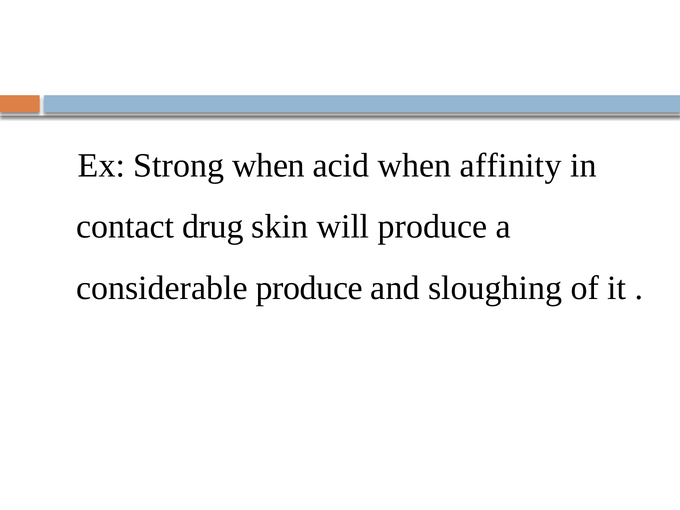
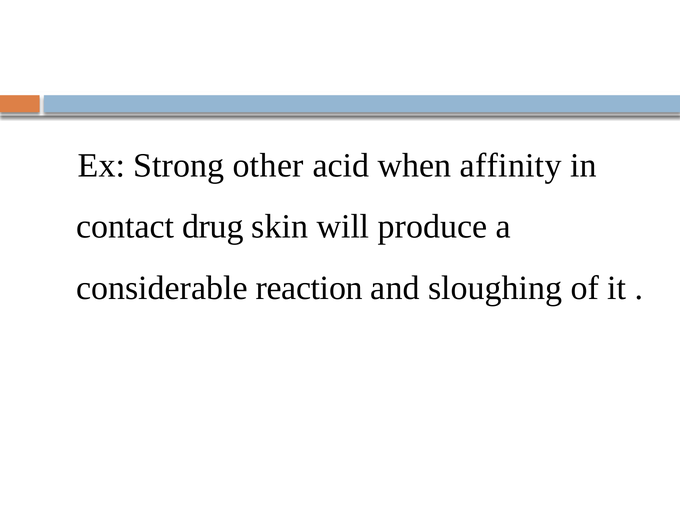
Strong when: when -> other (268, 166)
considerable produce: produce -> reaction (309, 288)
